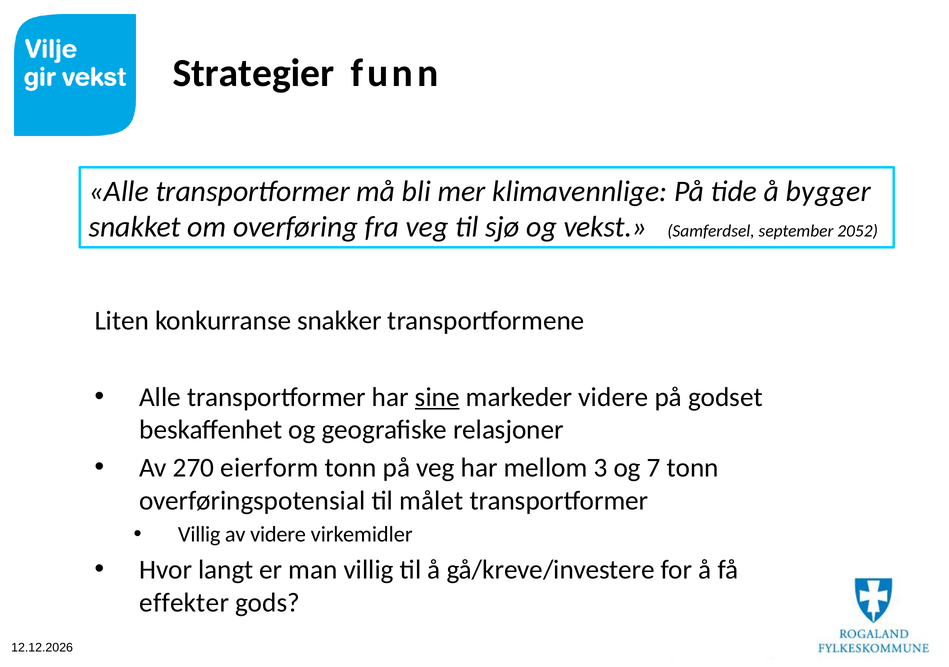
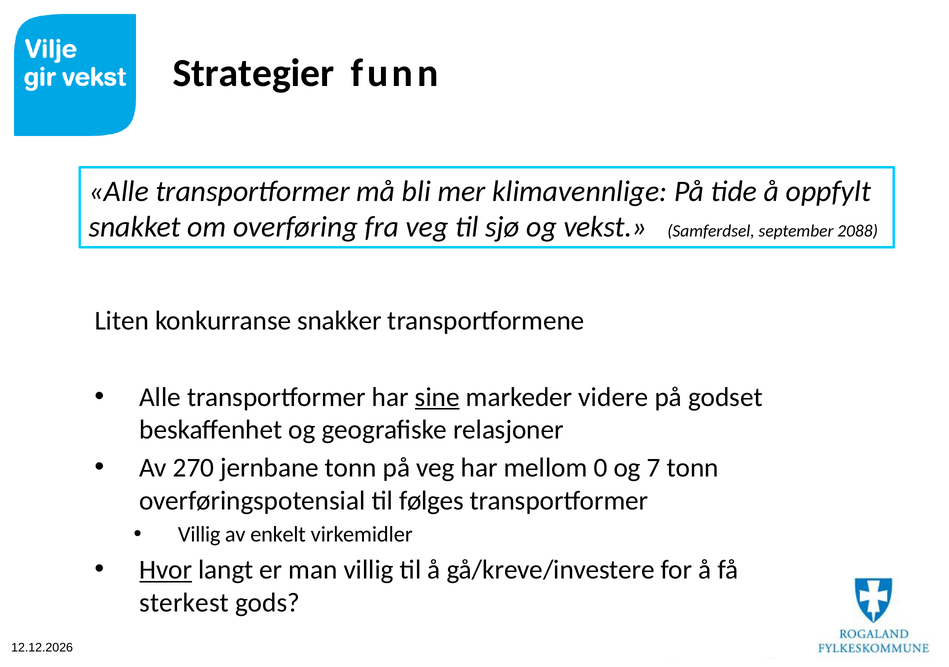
bygger: bygger -> oppfylt (828, 192)
2052: 2052 -> 2088 (858, 231)
eierform: eierform -> jernbane (270, 468)
3: 3 -> 0 (601, 468)
målet: målet -> følges (431, 501)
av videre: videre -> enkelt (278, 535)
Hvor underline: none -> present (166, 571)
effekter: effekter -> sterkest (184, 603)
